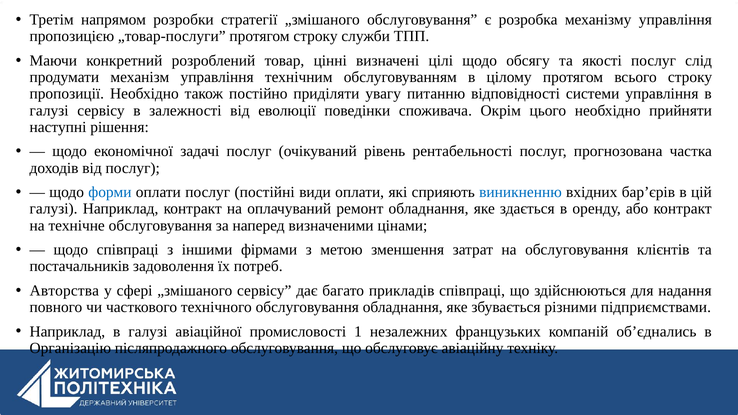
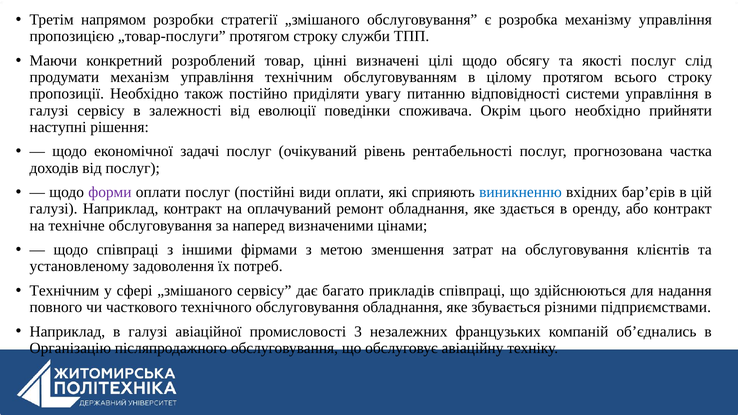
форми colour: blue -> purple (110, 192)
постачальників: постачальників -> установленому (79, 266)
Авторства: Авторства -> Технічним (64, 291)
1: 1 -> 3 (358, 332)
